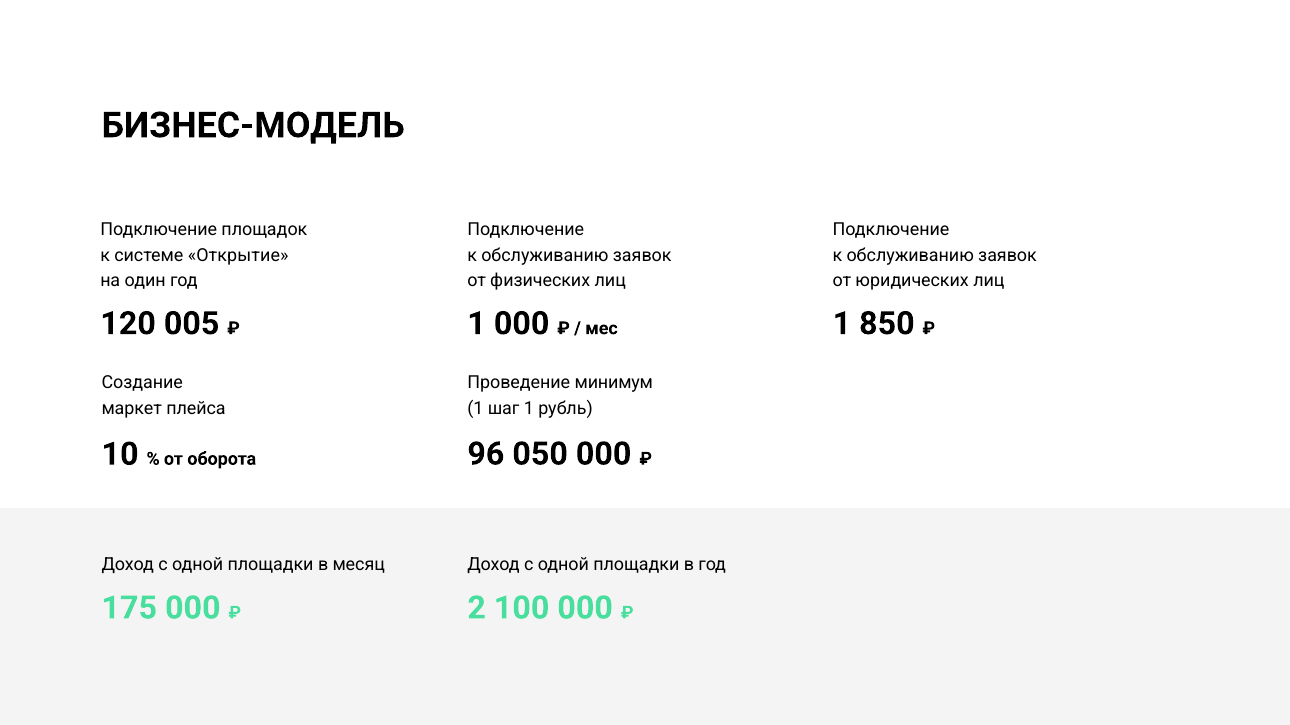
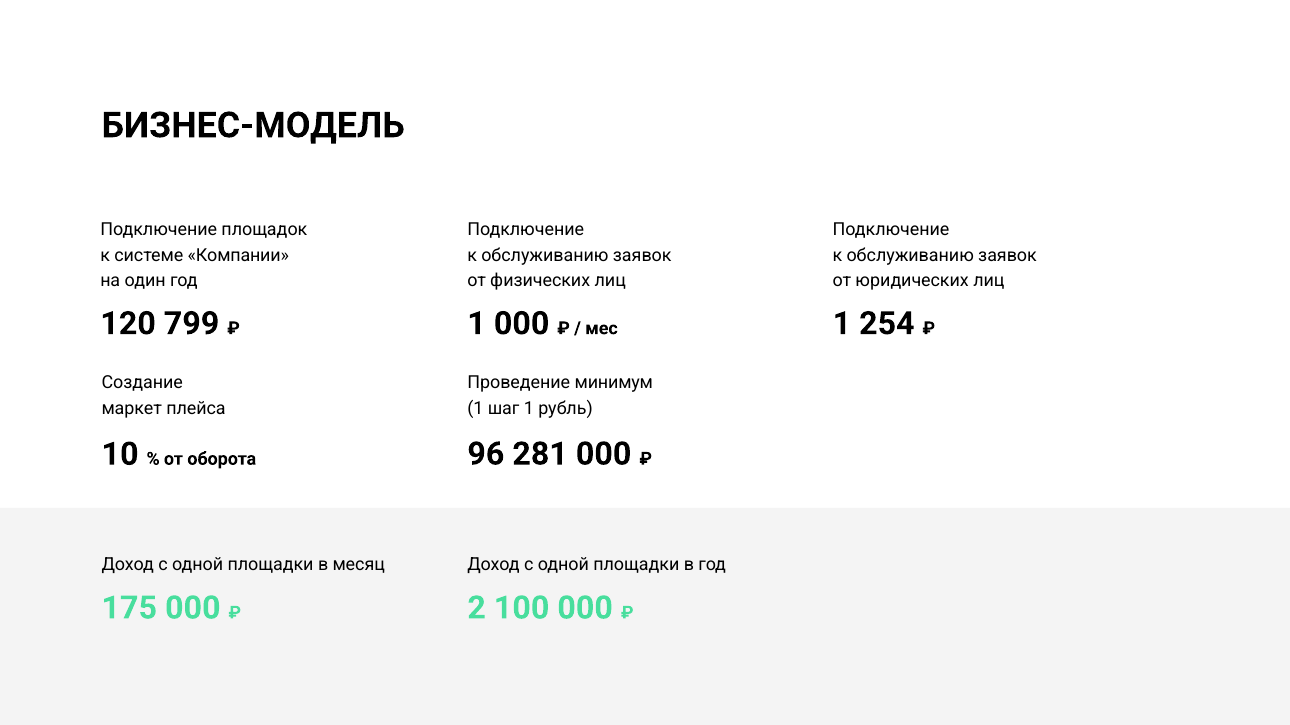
Открытие: Открытие -> Компании (238, 255)
005: 005 -> 799 (192, 324)
850: 850 -> 254 (887, 324)
050: 050 -> 281 (540, 454)
